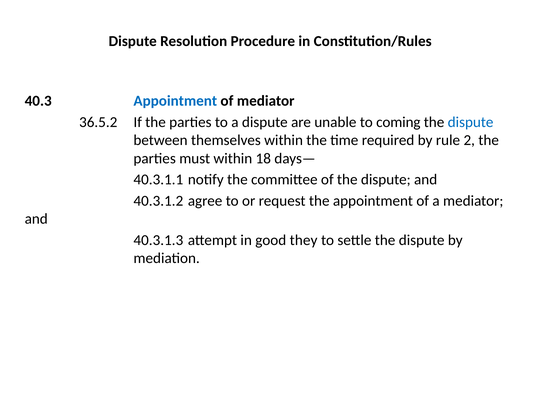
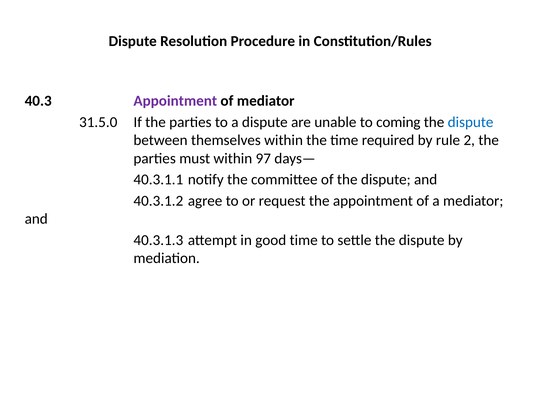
Appointment colour: blue -> purple (175, 101)
36.5.2: 36.5.2 -> 31.5.0 (98, 122)
18: 18 -> 97 (263, 158)
good they: they -> time (304, 240)
